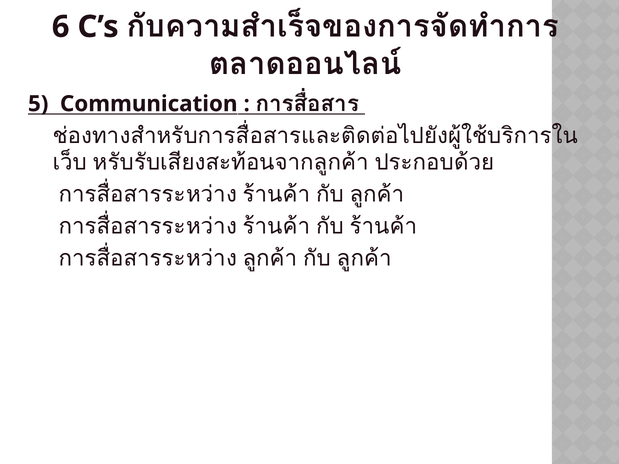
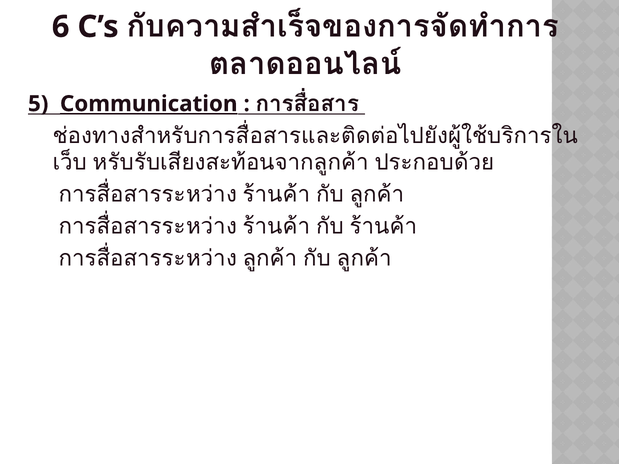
Communication underline: none -> present (149, 104)
